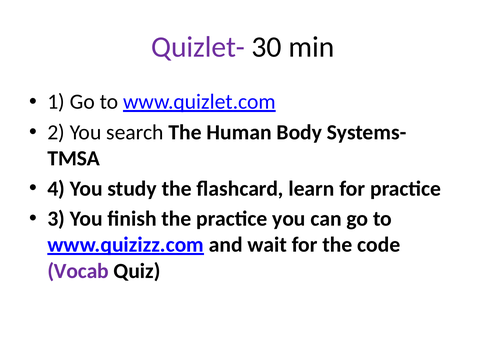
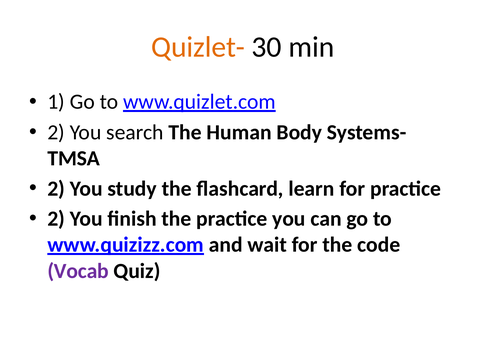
Quizlet- colour: purple -> orange (198, 47)
4: 4 -> 2 (56, 189)
3: 3 -> 2 (56, 219)
